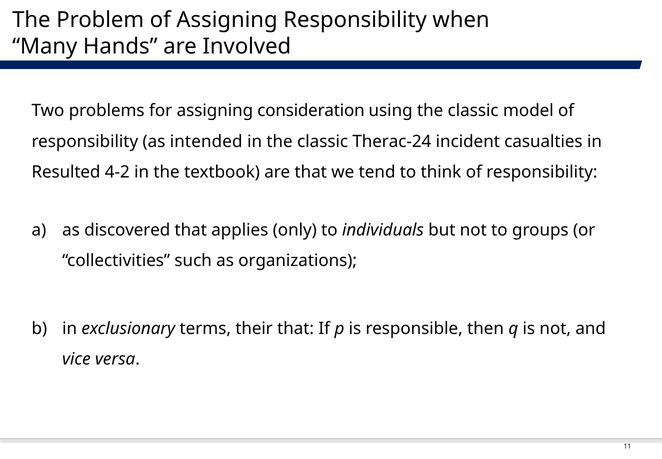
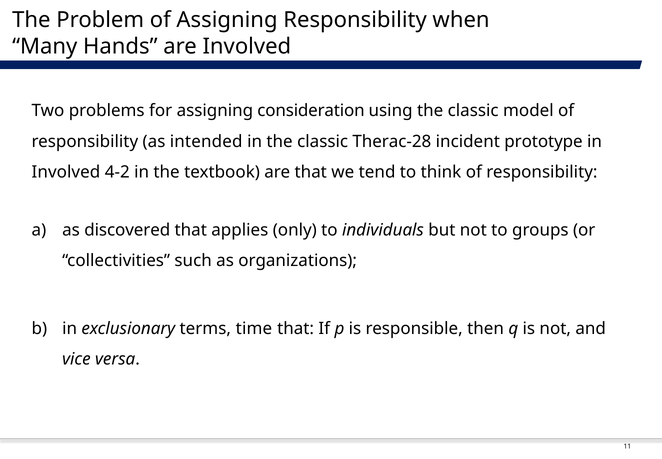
Therac-24: Therac-24 -> Therac-28 (392, 141)
casualties: casualties -> prototype (544, 141)
Resulted: Resulted -> Involved (66, 172)
their: their -> time (254, 328)
